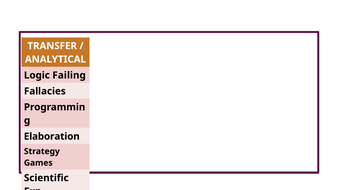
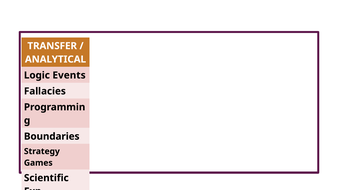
Failing: Failing -> Events (69, 75)
Elaboration: Elaboration -> Boundaries (52, 136)
